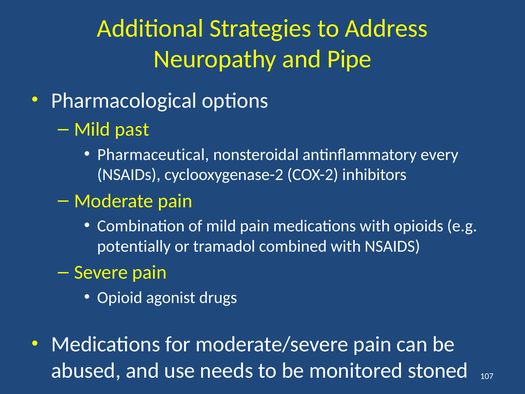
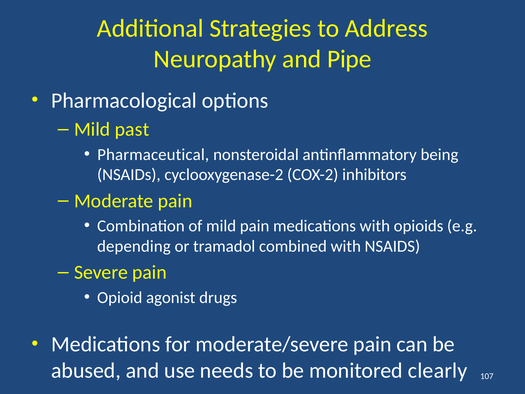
every: every -> being (440, 154)
potentially: potentially -> depending (134, 246)
stoned: stoned -> clearly (438, 370)
